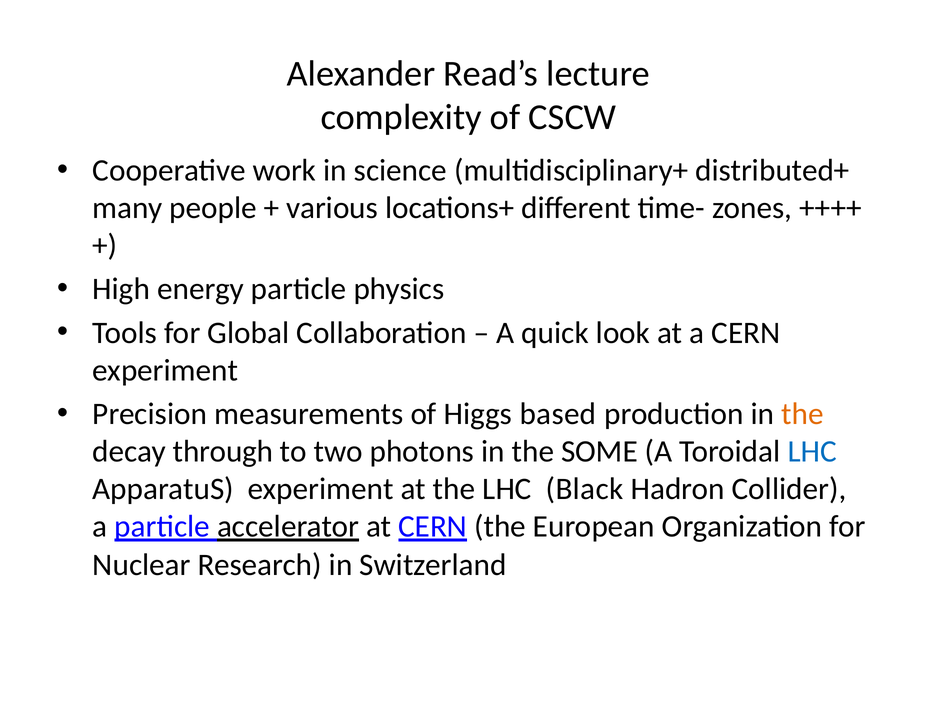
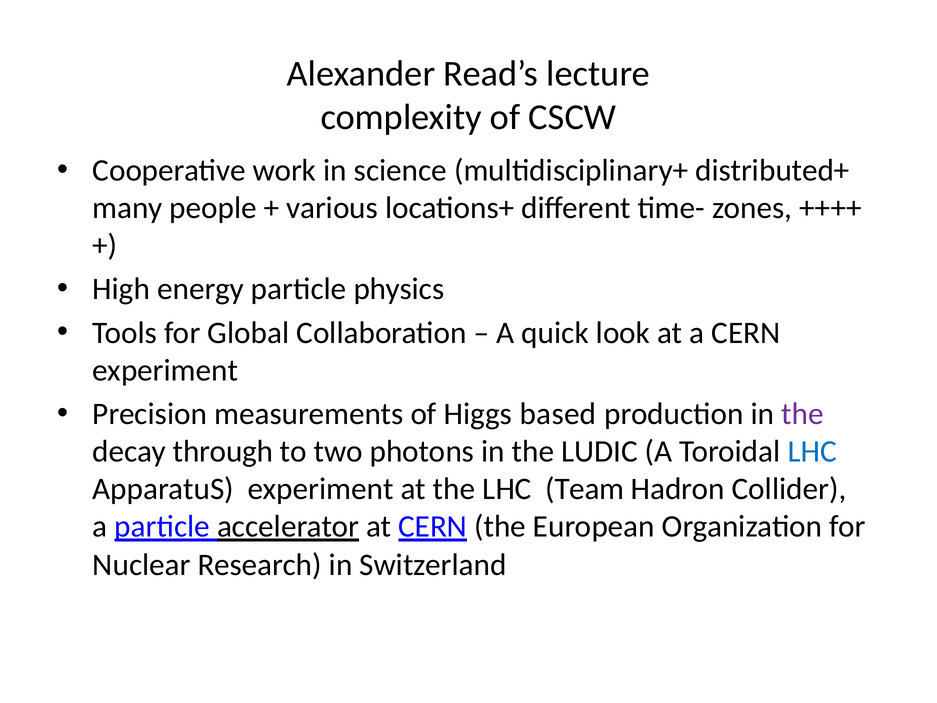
the colour: orange -> purple (803, 414)
SOME: SOME -> LUDIC (599, 451)
Black: Black -> Team (585, 489)
